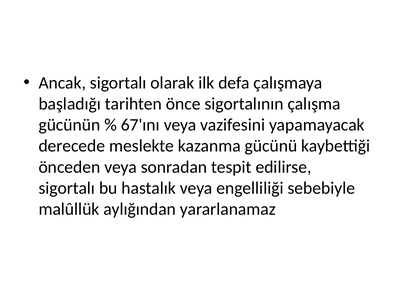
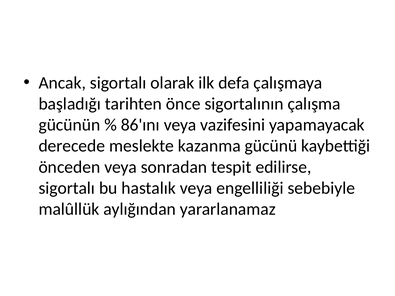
67'ını: 67'ını -> 86'ını (140, 125)
